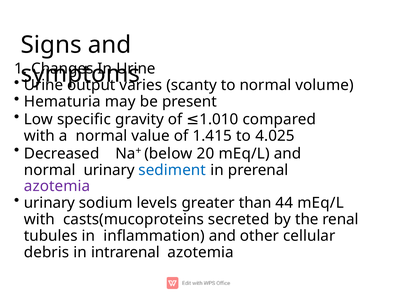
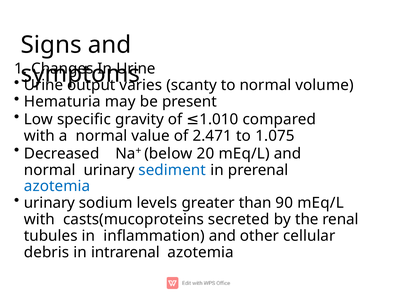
1.415: 1.415 -> 2.471 (212, 136)
4.025: 4.025 -> 1.075 (275, 136)
azotemia colour: purple -> blue (57, 186)
44: 44 -> 90 (284, 203)
